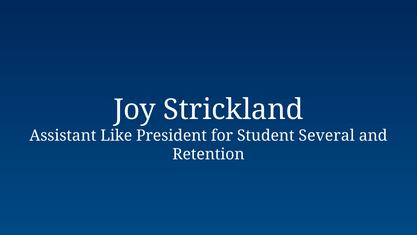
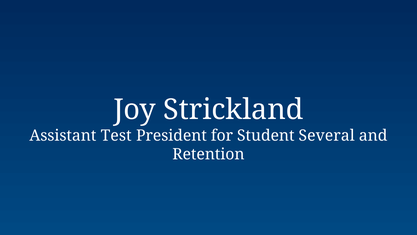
Like: Like -> Test (116, 135)
